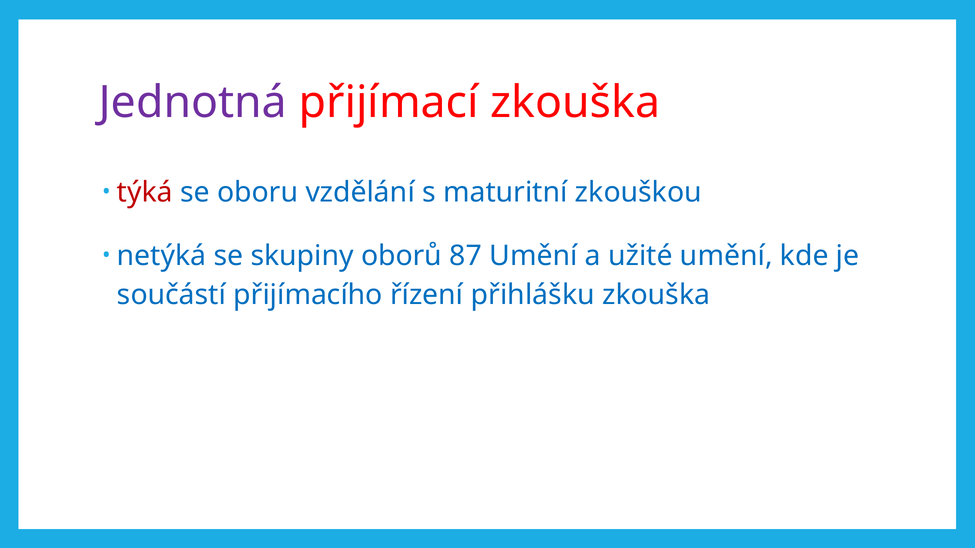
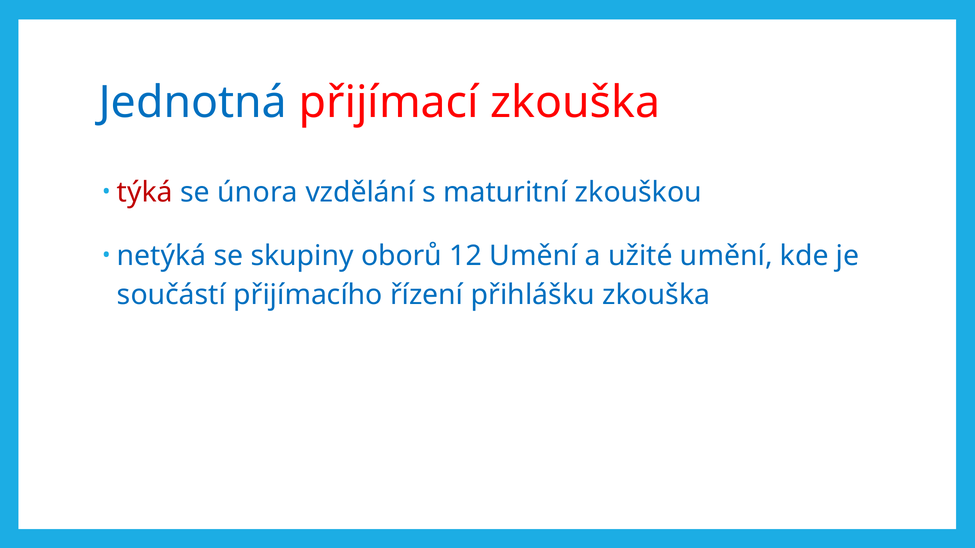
Jednotná colour: purple -> blue (193, 103)
oboru: oboru -> února (258, 192)
87: 87 -> 12 (466, 256)
